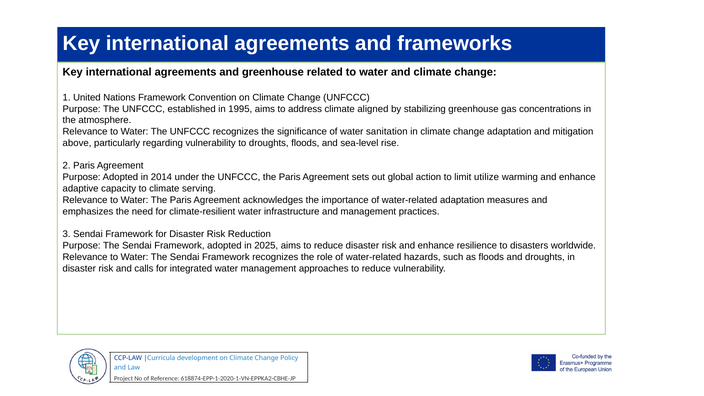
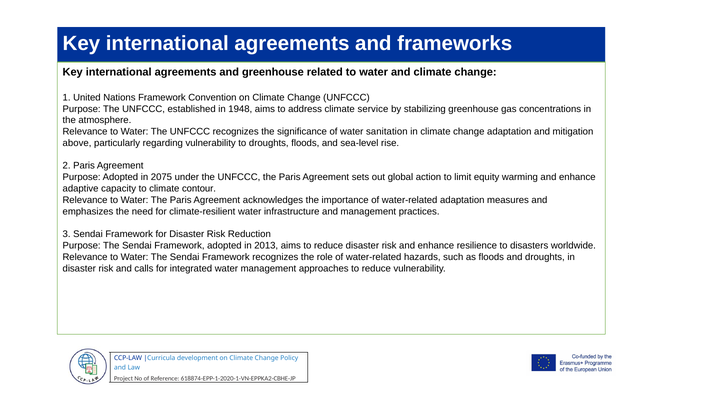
1995: 1995 -> 1948 (240, 109)
aligned: aligned -> service (373, 109)
2014: 2014 -> 2075 (161, 177)
utilize: utilize -> equity (487, 177)
serving: serving -> contour (199, 189)
2025: 2025 -> 2013 (266, 246)
